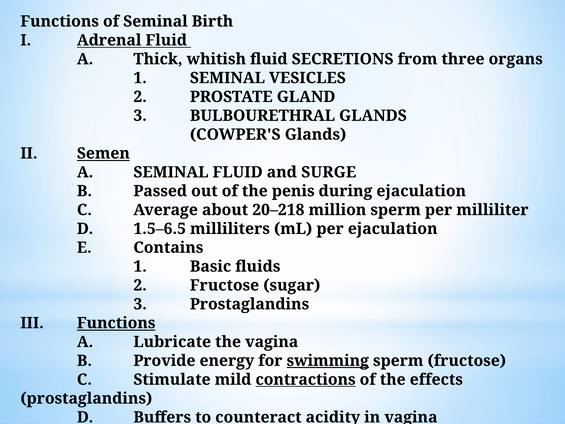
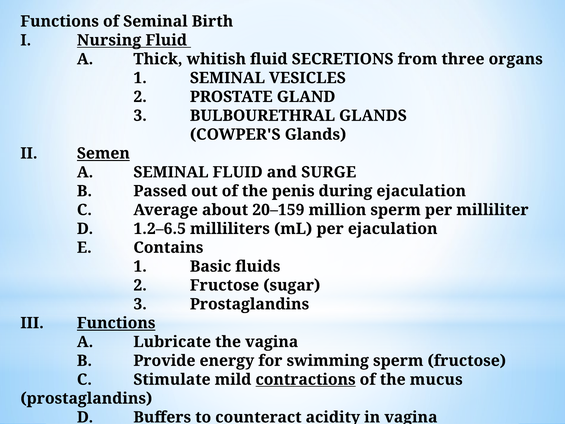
Adrenal: Adrenal -> Nursing (109, 40)
20–218: 20–218 -> 20–159 (278, 210)
1.5–6.5: 1.5–6.5 -> 1.2–6.5 (160, 229)
swimming underline: present -> none (328, 361)
effects: effects -> mucus (436, 379)
